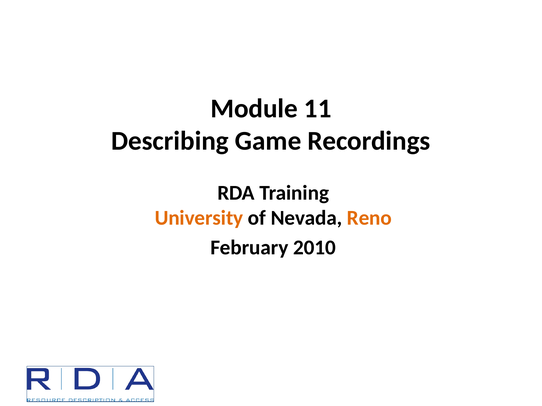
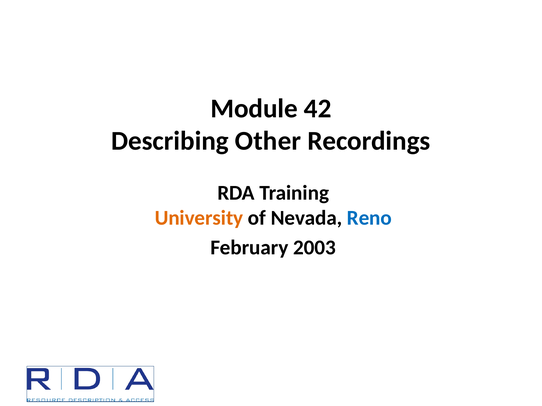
11: 11 -> 42 (318, 109)
Game: Game -> Other (268, 141)
Reno colour: orange -> blue (369, 218)
2010: 2010 -> 2003 (315, 248)
